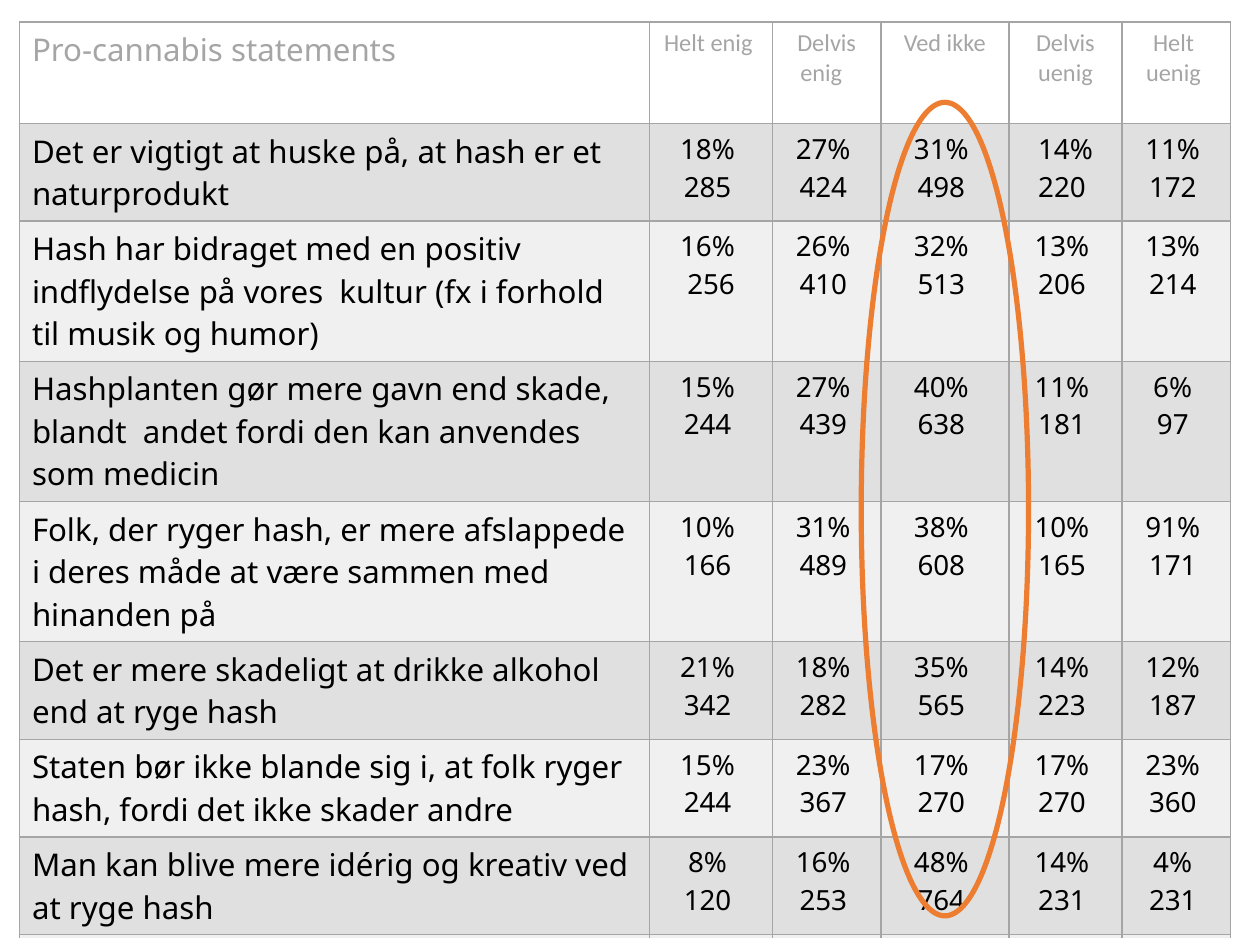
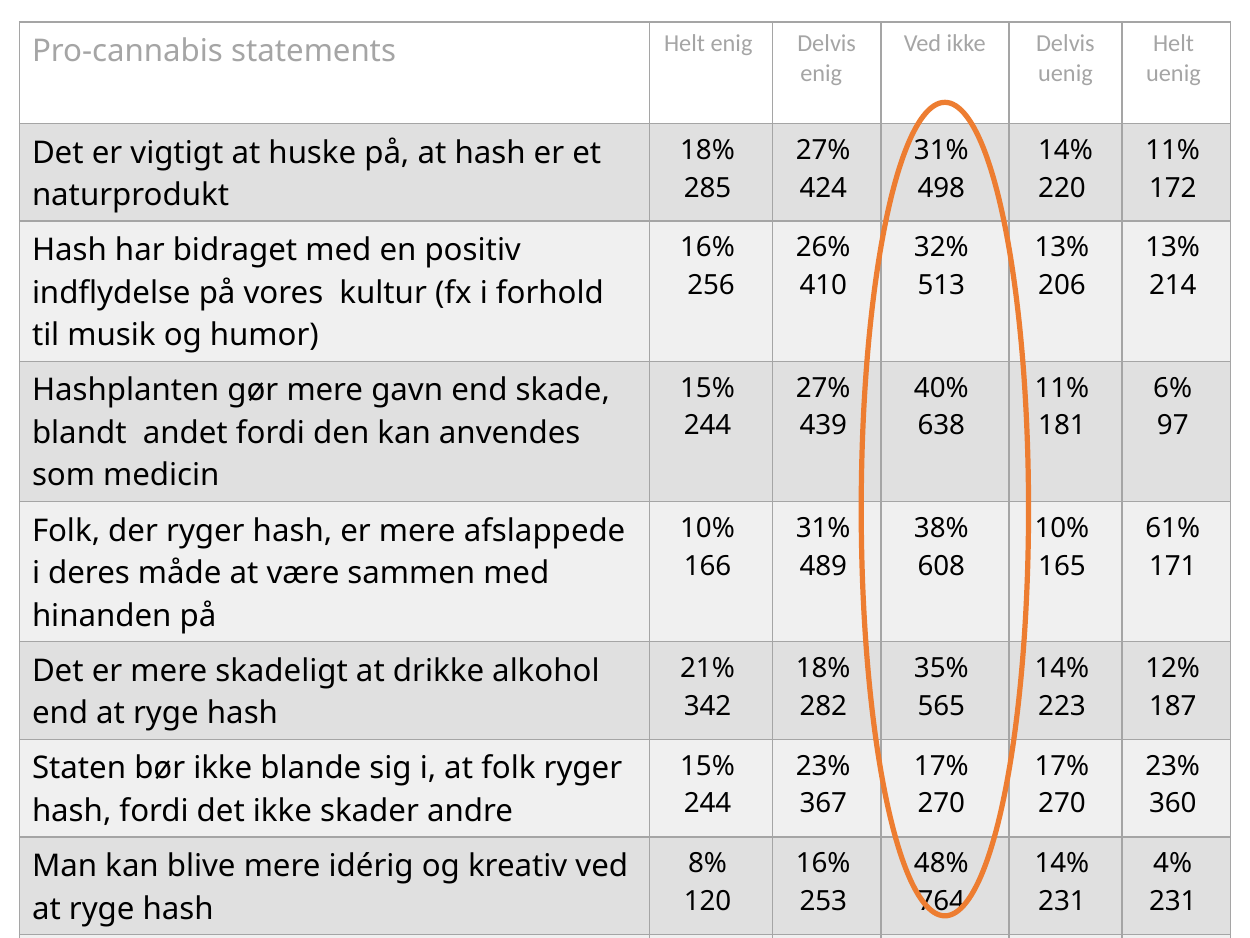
91%: 91% -> 61% (1173, 528)
